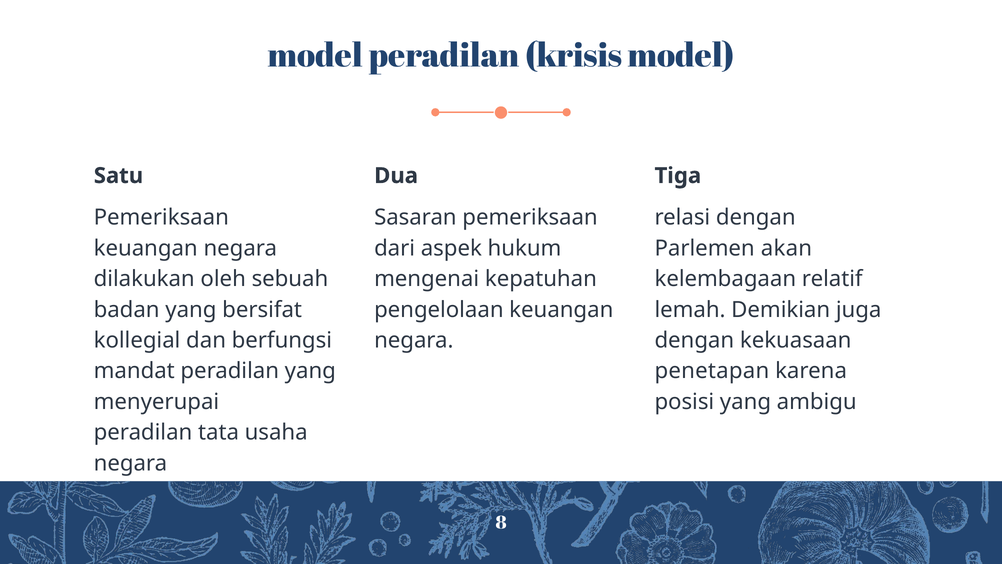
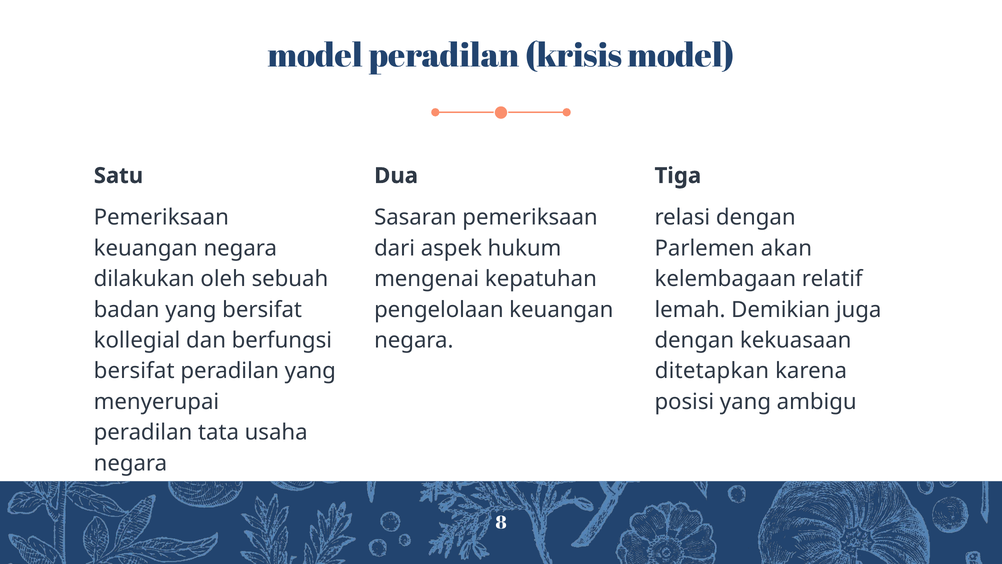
mandat: mandat -> bersifat (134, 371)
penetapan: penetapan -> ditetapkan (712, 371)
